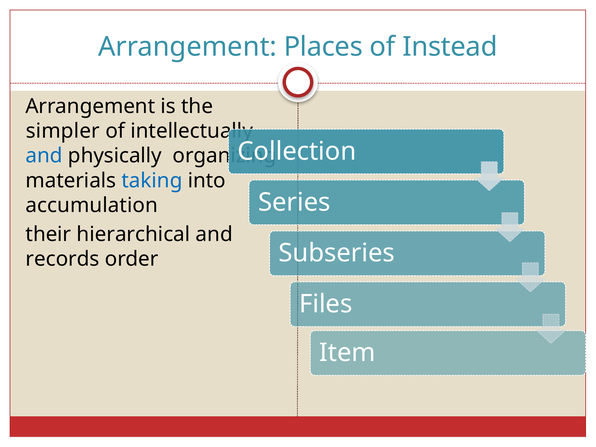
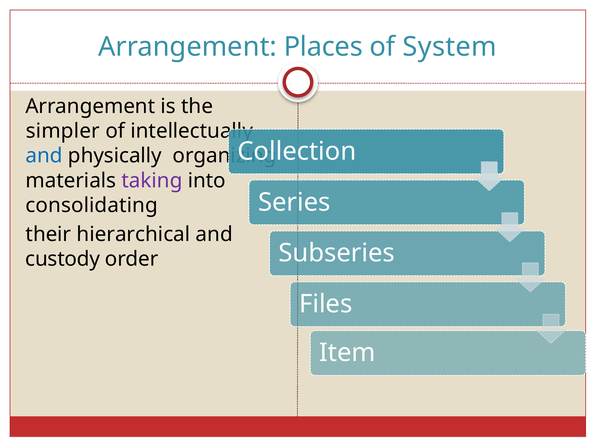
Instead: Instead -> System (450, 47)
taking colour: blue -> purple (152, 181)
accumulation: accumulation -> consolidating (92, 205)
records: records -> custody (63, 259)
